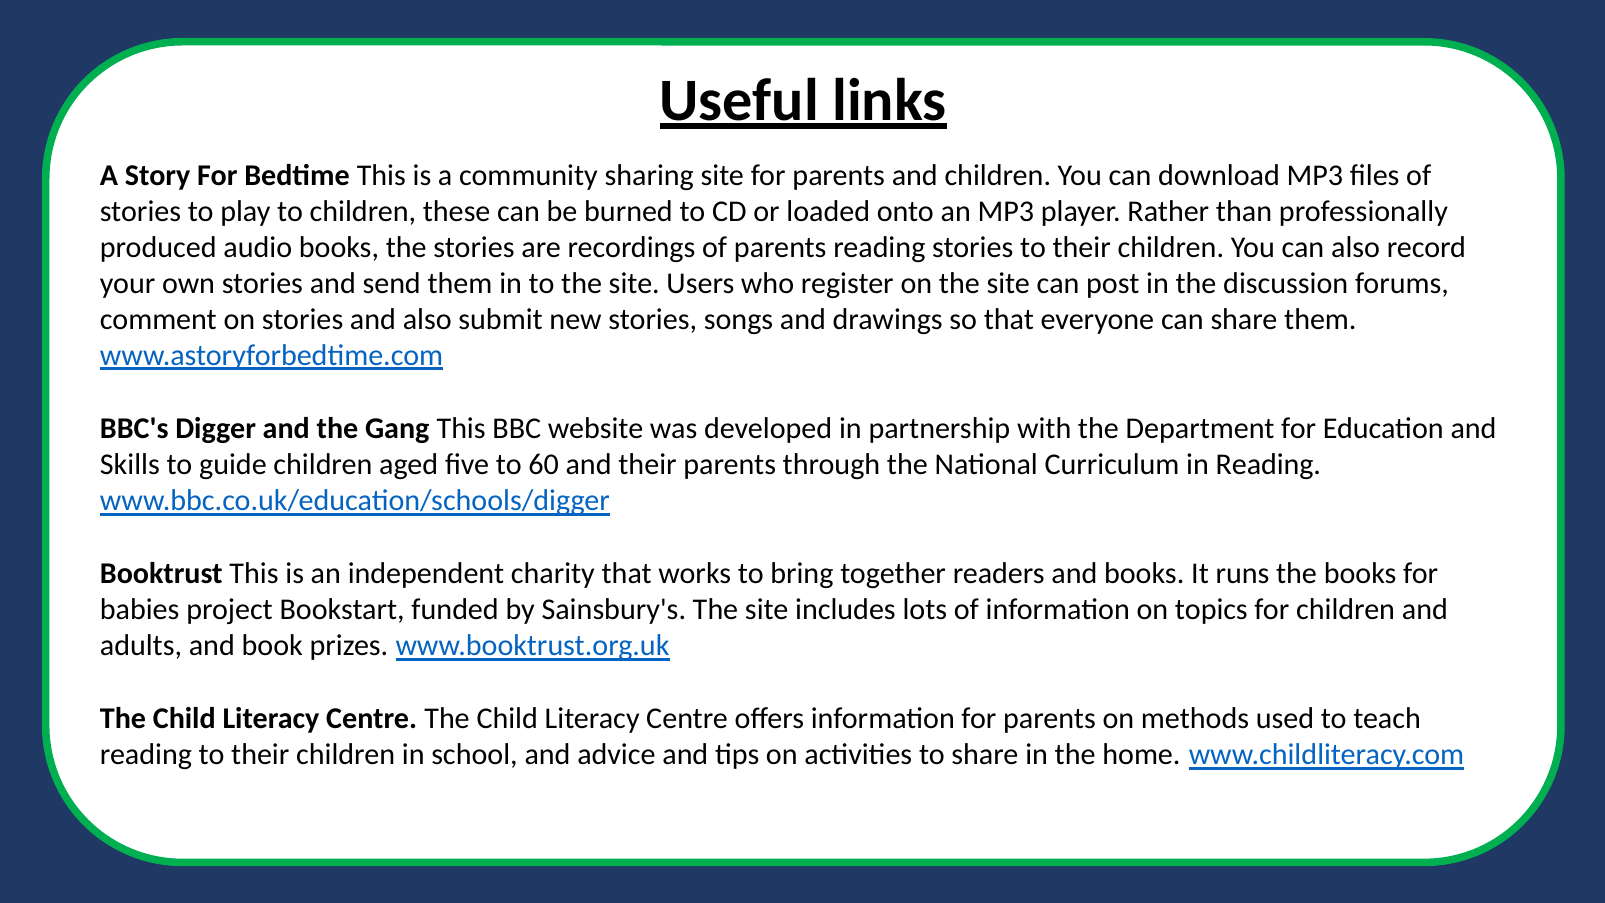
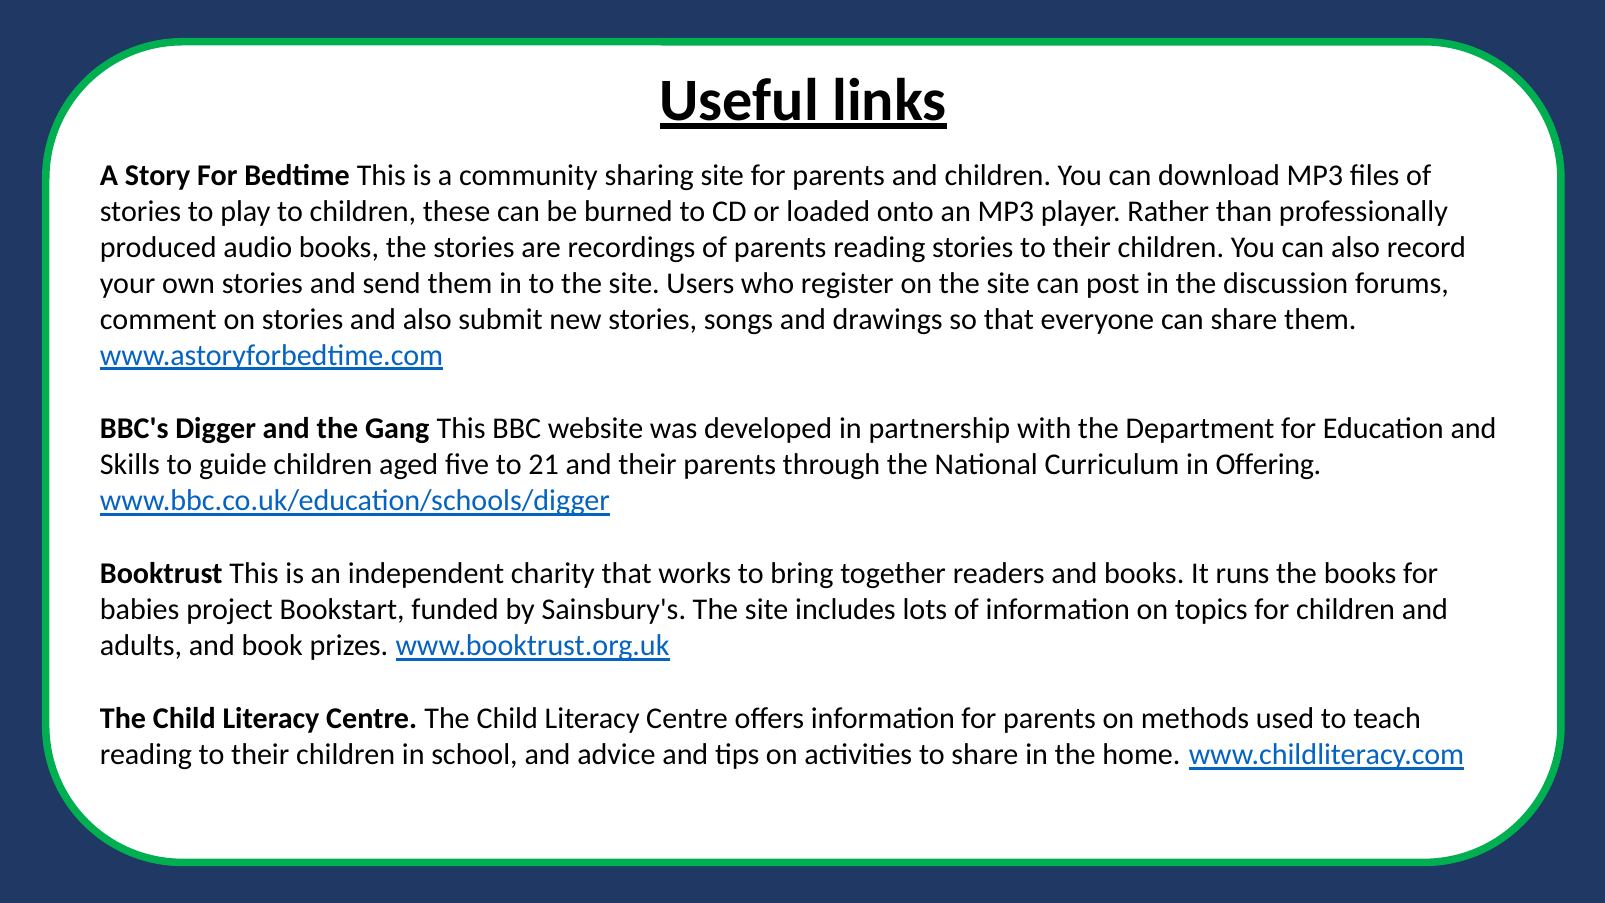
60: 60 -> 21 (544, 465)
Reading: Reading -> Offering (1268, 465)
